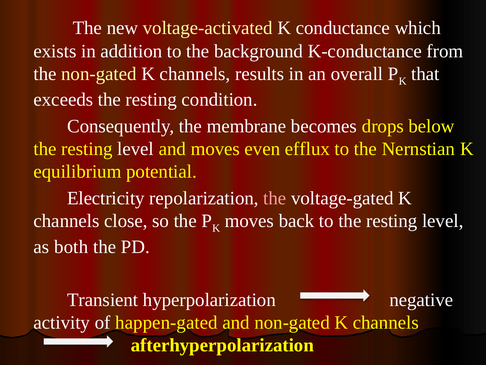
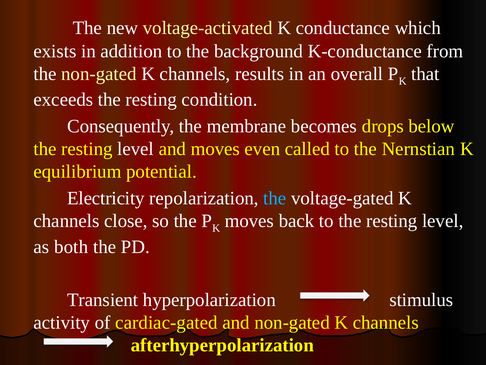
efflux: efflux -> called (307, 149)
the colour: pink -> light blue (275, 198)
negative: negative -> stimulus (421, 299)
happen-gated: happen-gated -> cardiac-gated (166, 322)
